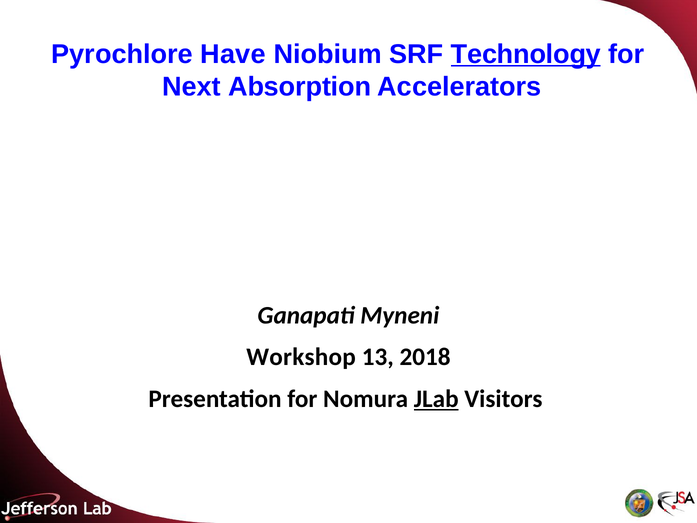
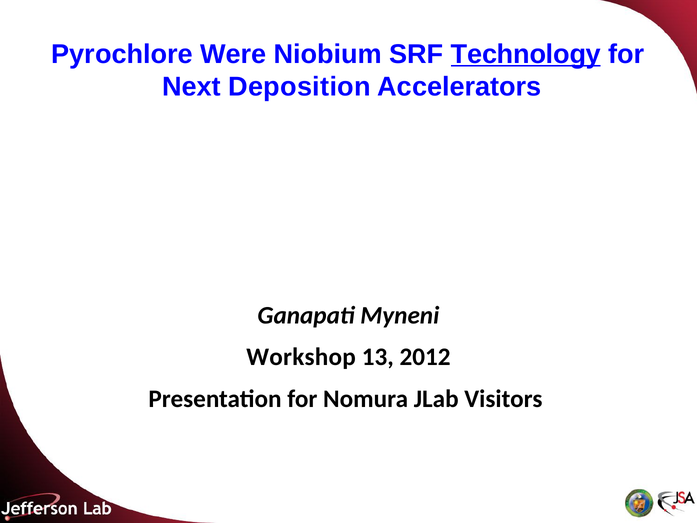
Have: Have -> Were (233, 54)
Absorption: Absorption -> Deposition (299, 87)
2018: 2018 -> 2012 (425, 357)
JLab underline: present -> none (436, 399)
